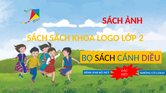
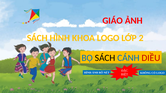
SÁCH: SÁCH -> GIÁO (113, 21)
SÁCH SÁCH: SÁCH -> HÌNH (60, 38)
DIỀU colour: purple -> red (151, 58)
